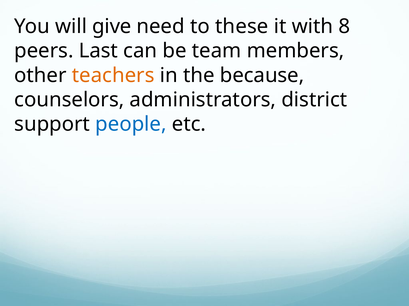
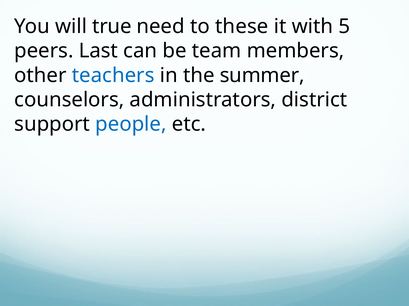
give: give -> true (112, 26)
8: 8 -> 5 (344, 26)
teachers colour: orange -> blue (113, 75)
because: because -> summer (262, 75)
